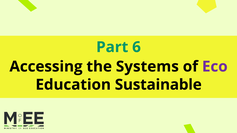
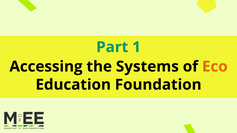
6: 6 -> 1 (137, 47)
Eco colour: purple -> orange (215, 67)
Sustainable: Sustainable -> Foundation (158, 85)
